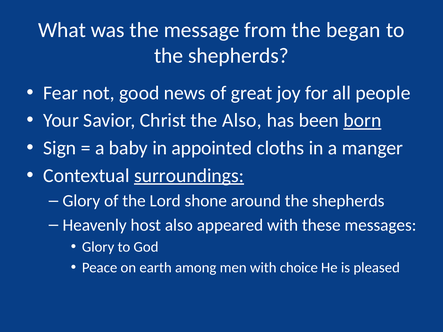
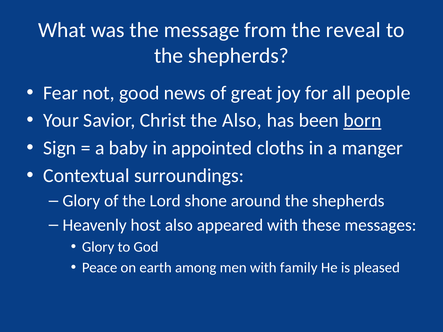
began: began -> reveal (353, 30)
surroundings underline: present -> none (189, 176)
choice: choice -> family (299, 268)
